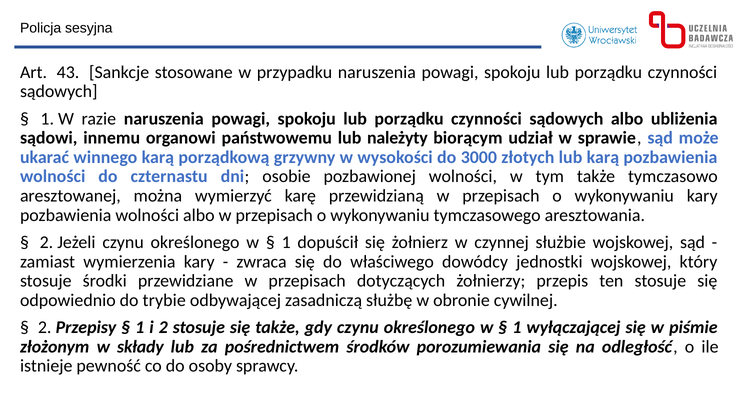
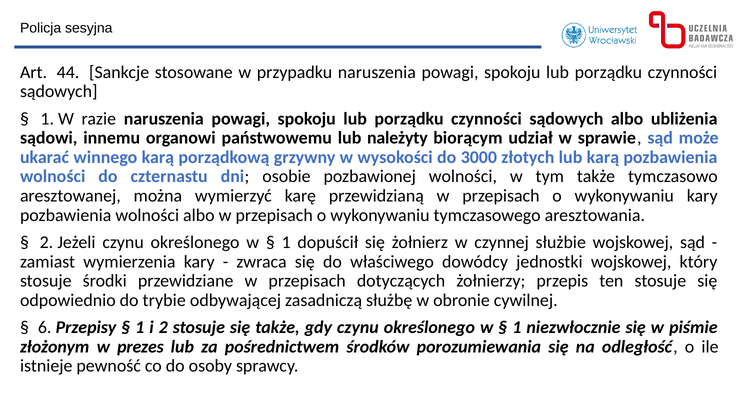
43: 43 -> 44 (68, 72)
2: 2 -> 6 (45, 327)
wyłączającej: wyłączającej -> niezwłocznie (573, 327)
składy: składy -> prezes (140, 347)
